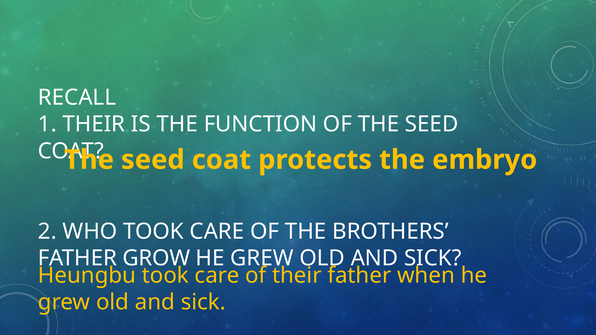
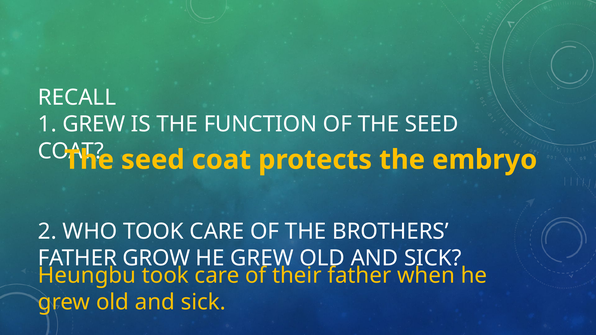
1 THEIR: THEIR -> GREW (94, 124)
